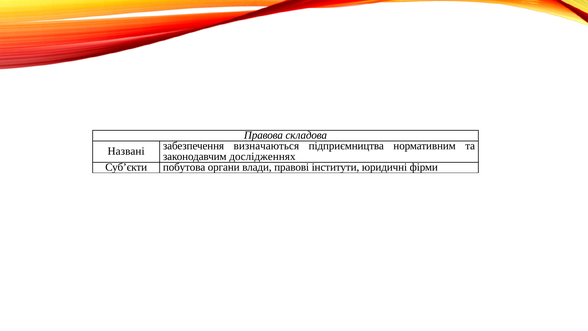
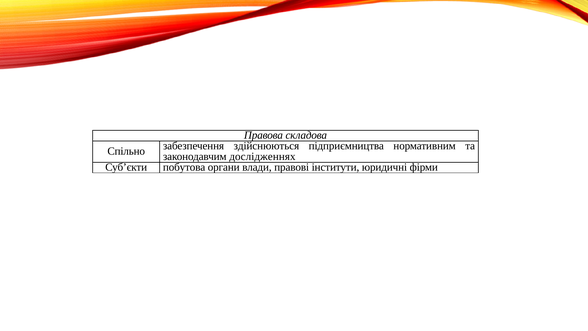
Названі: Названі -> Спільно (126, 151)
визначаються: визначаються -> здійснюються (266, 146)
